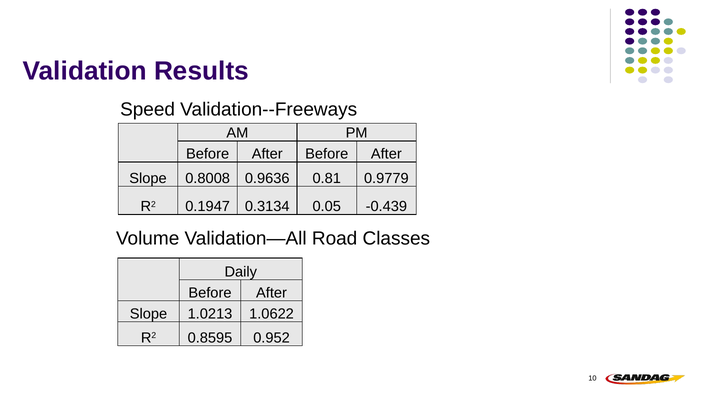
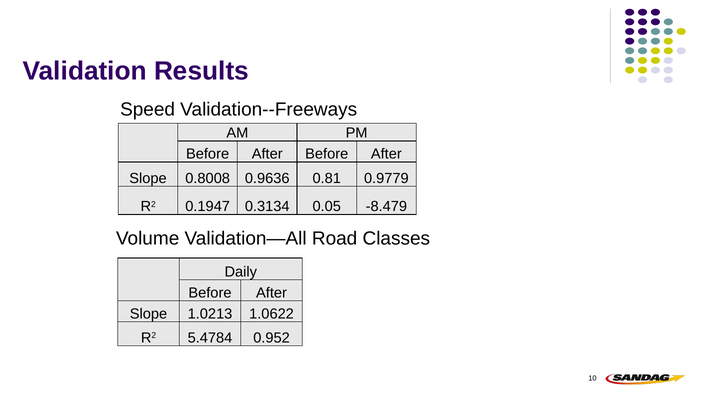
-0.439: -0.439 -> -8.479 (386, 207)
0.8595: 0.8595 -> 5.4784 (210, 338)
